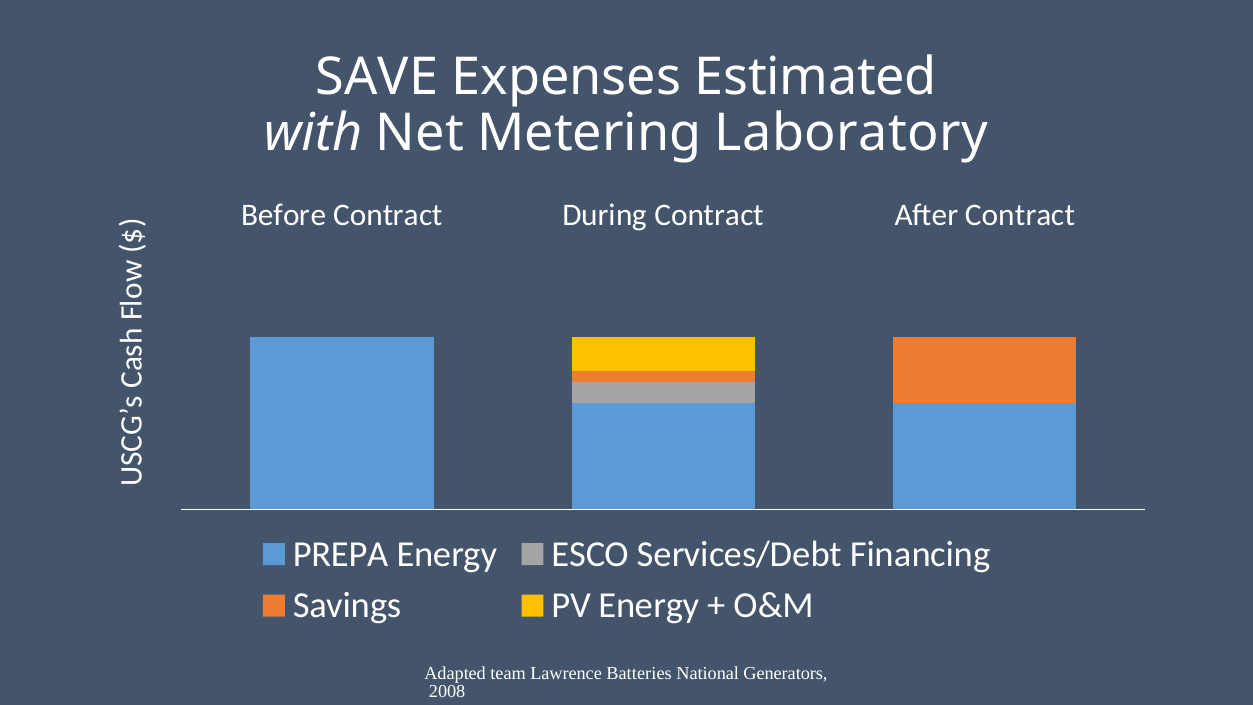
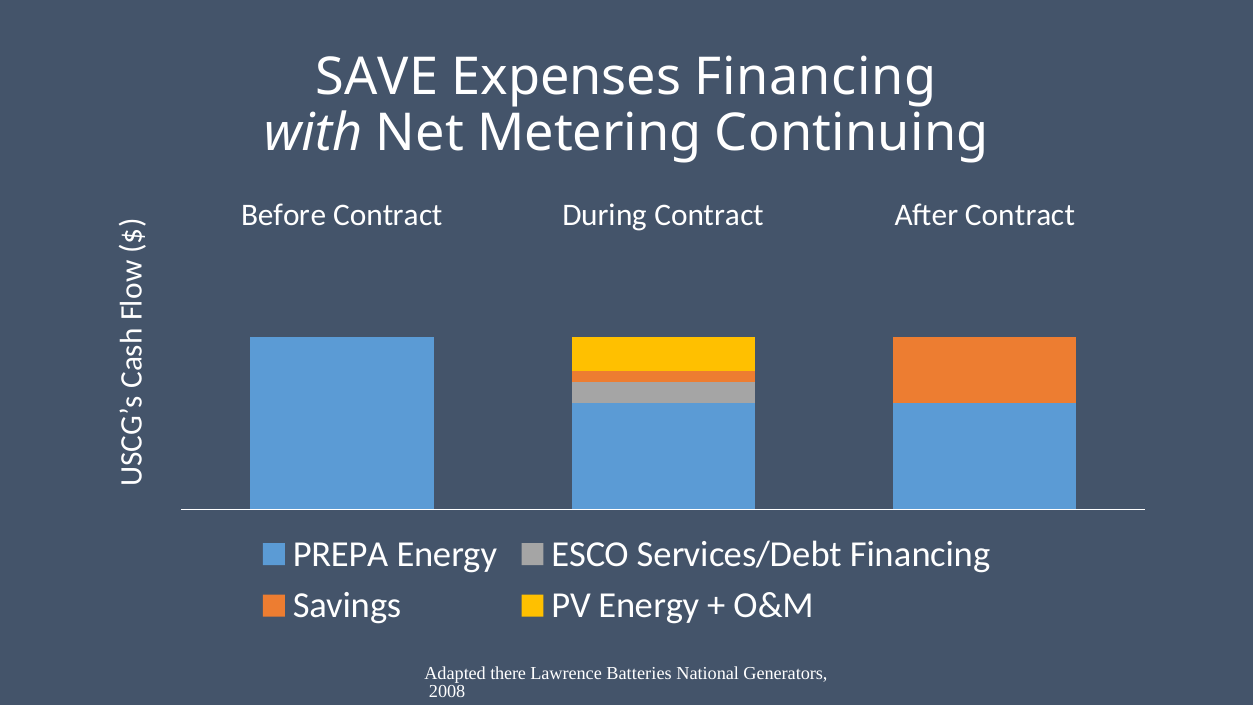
Expenses Estimated: Estimated -> Financing (815, 77)
Laboratory: Laboratory -> Continuing (852, 133)
team: team -> there (508, 673)
